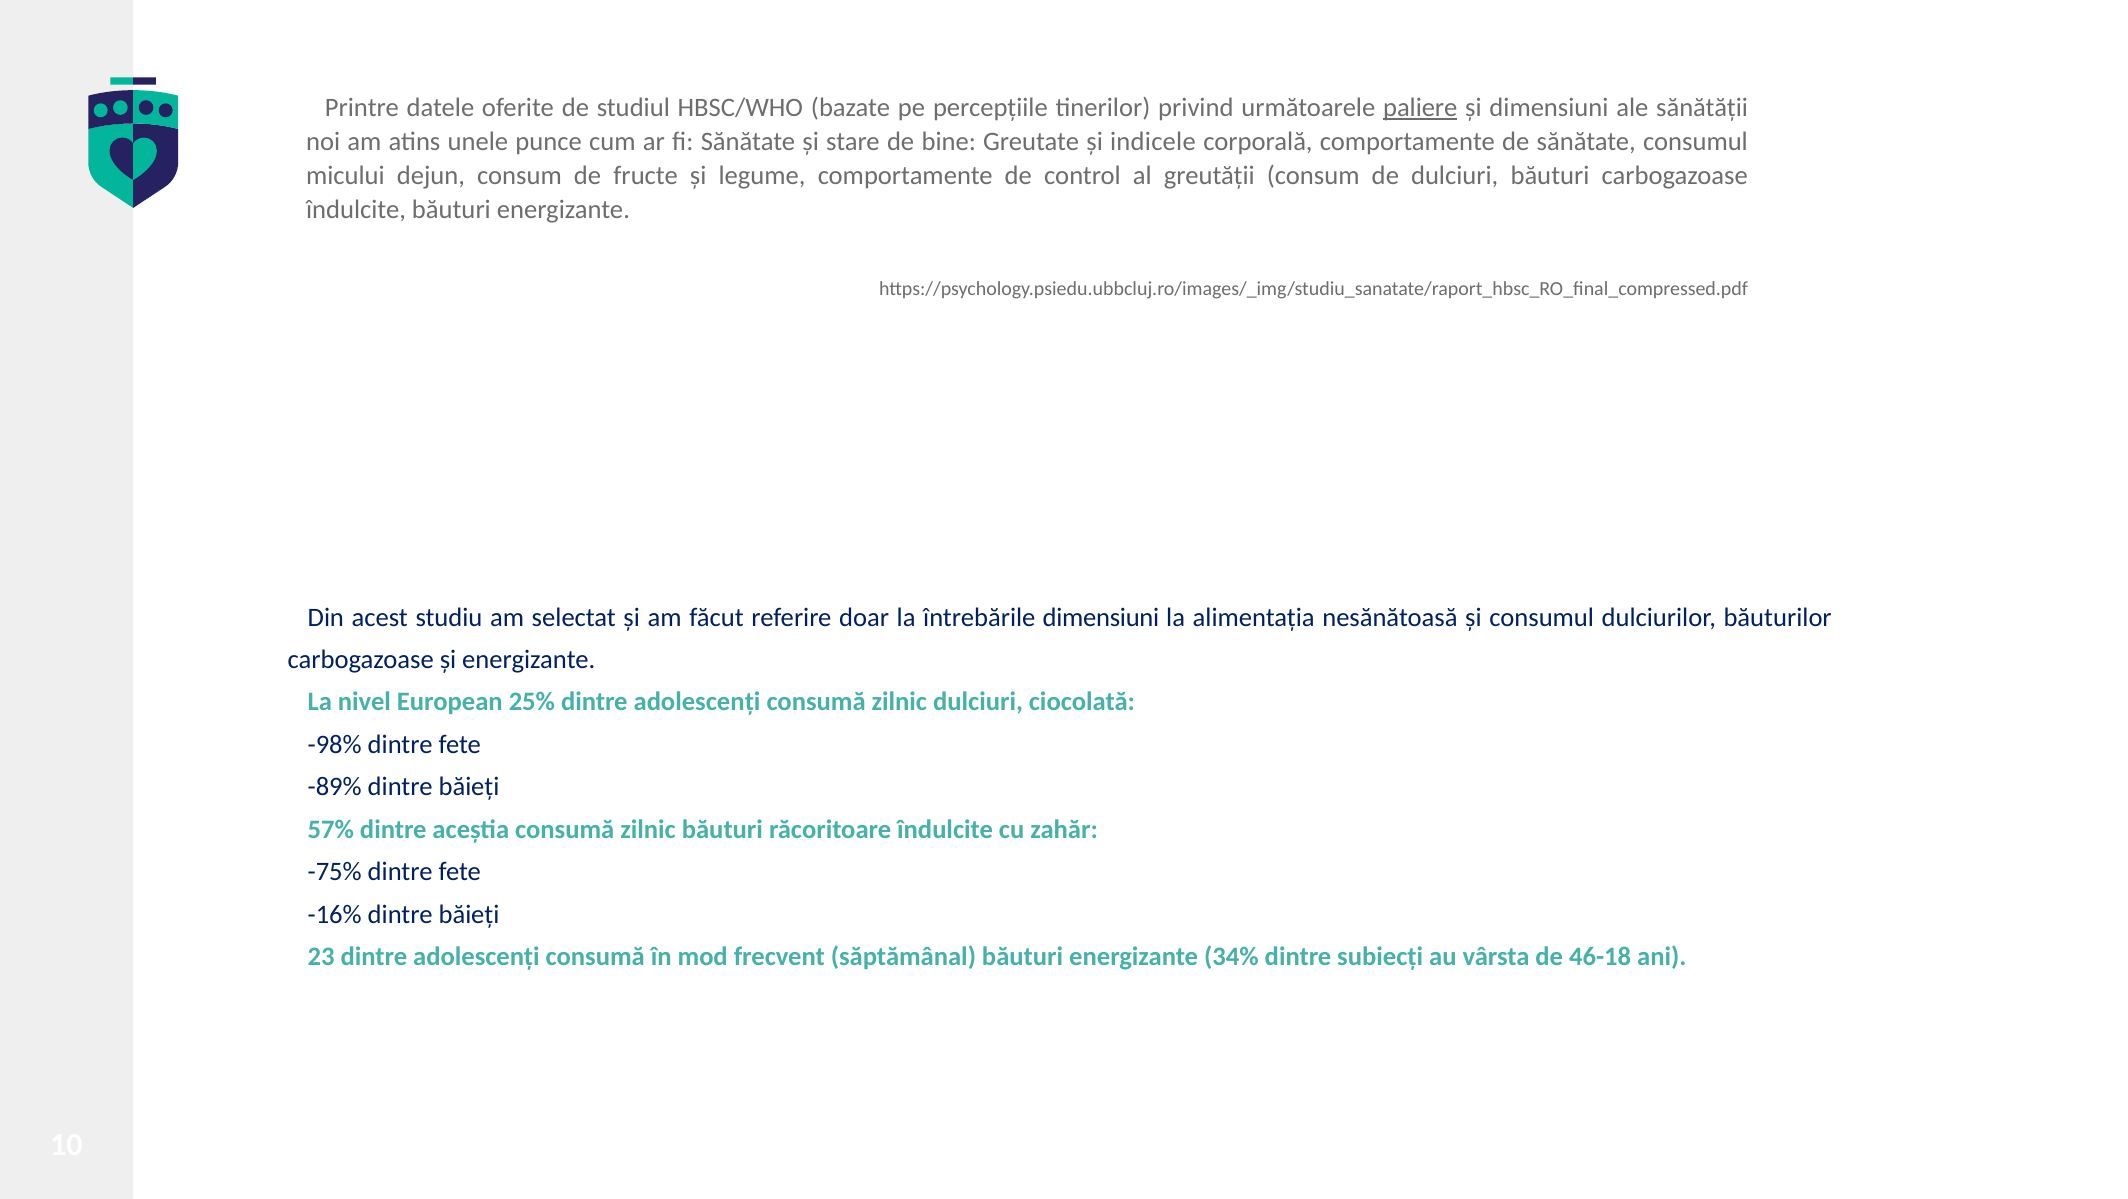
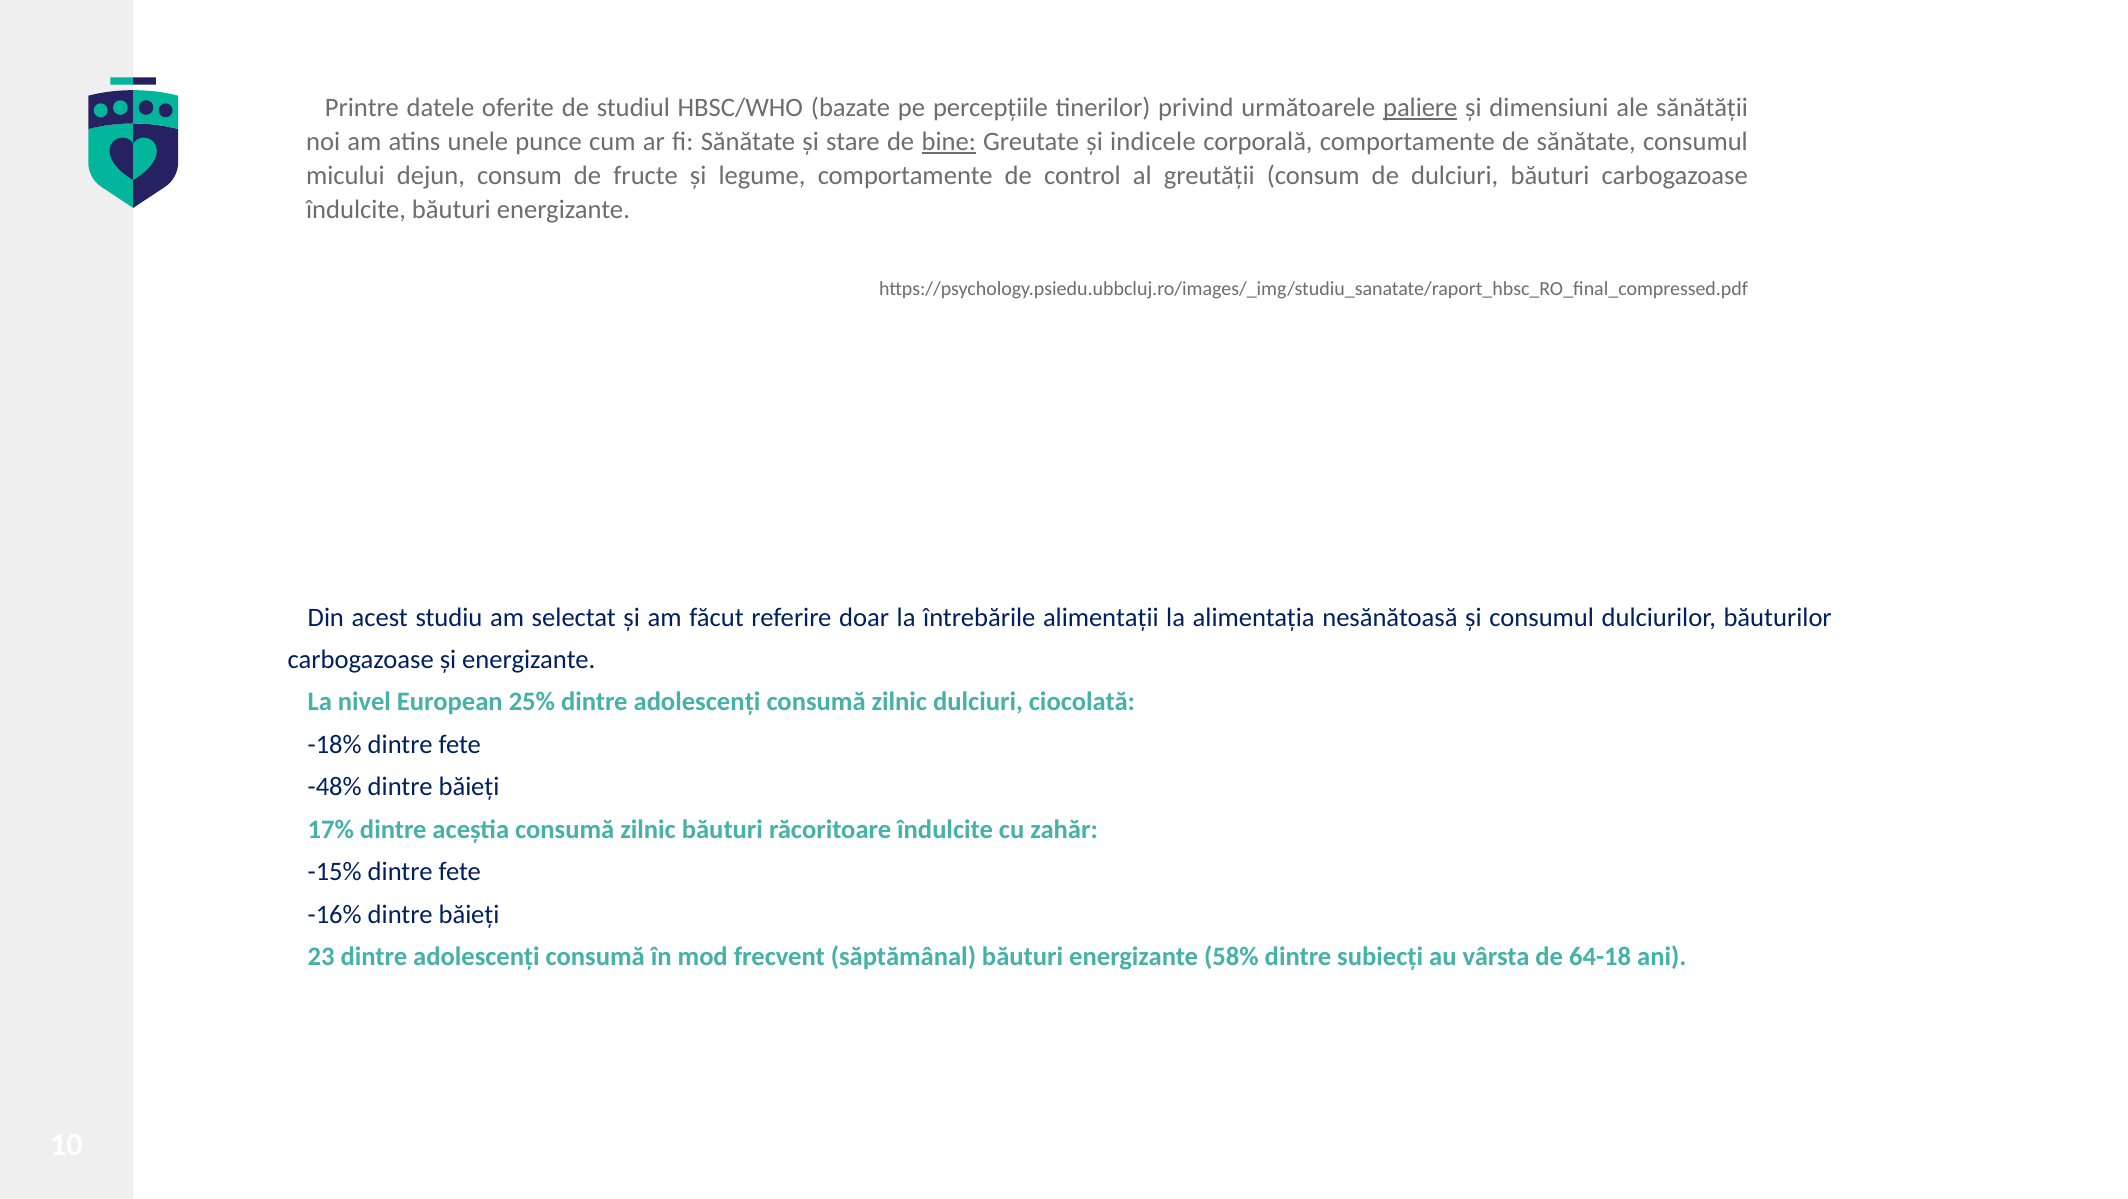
bine underline: none -> present (949, 142)
întrebările dimensiuni: dimensiuni -> alimentații (1101, 617)
-98%: -98% -> -18% (335, 744)
-89%: -89% -> -48% (335, 787)
57%: 57% -> 17% (331, 829)
-75%: -75% -> -15% (335, 872)
34%: 34% -> 58% (1231, 957)
46-18: 46-18 -> 64-18 (1600, 957)
